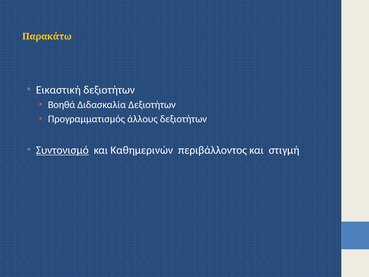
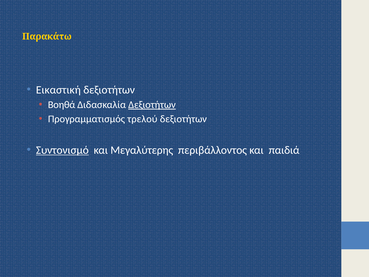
Δεξιοτήτων underline: none -> present (152, 105)
άλλους: άλλους -> τρελού (142, 119)
Καθημερινών: Καθημερινών -> Μεγαλύτερης (142, 150)
στιγμή: στιγμή -> παιδιά (284, 150)
